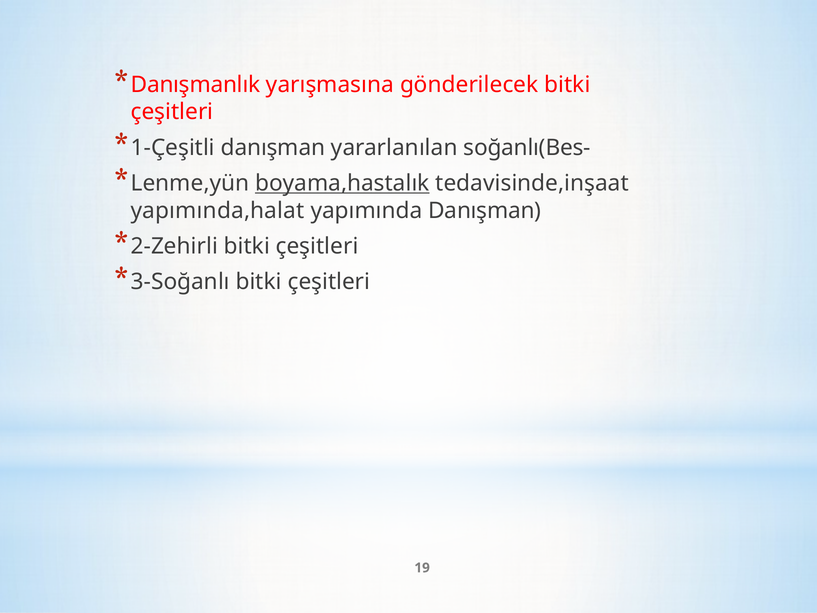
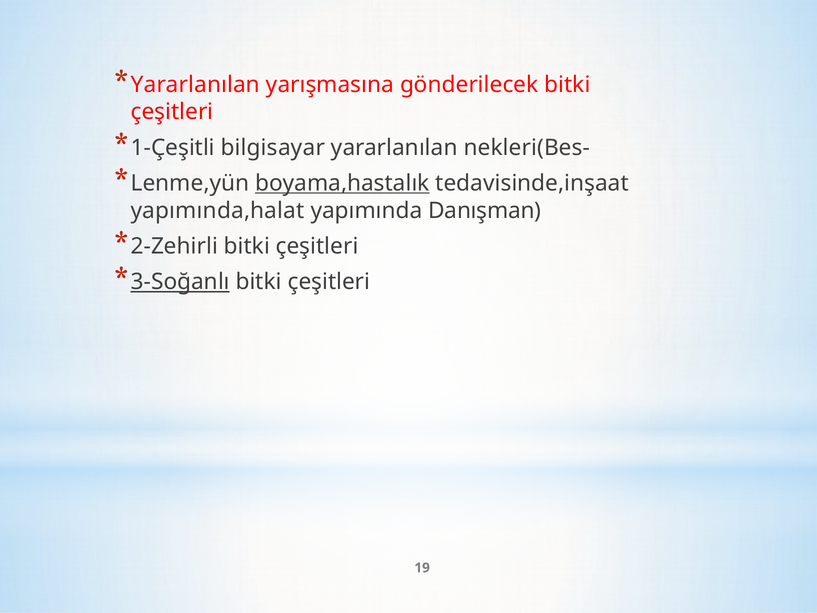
Danışmanlık: Danışmanlık -> Yararlanılan (195, 85)
1-Çeşitli danışman: danışman -> bilgisayar (273, 148)
soğanlı(Bes-: soğanlı(Bes- -> nekleri(Bes- (527, 148)
3-Soğanlı underline: none -> present (180, 282)
